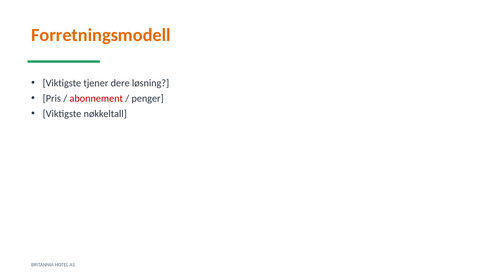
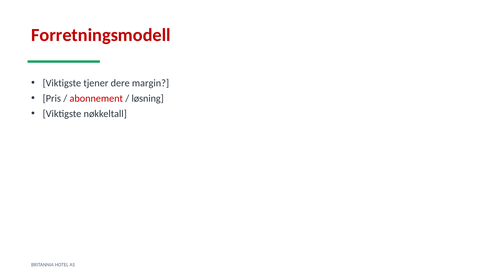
Forretningsmodell colour: orange -> red (101, 35)
løsning: løsning -> margin (151, 83)
penger: penger -> løsning (148, 98)
